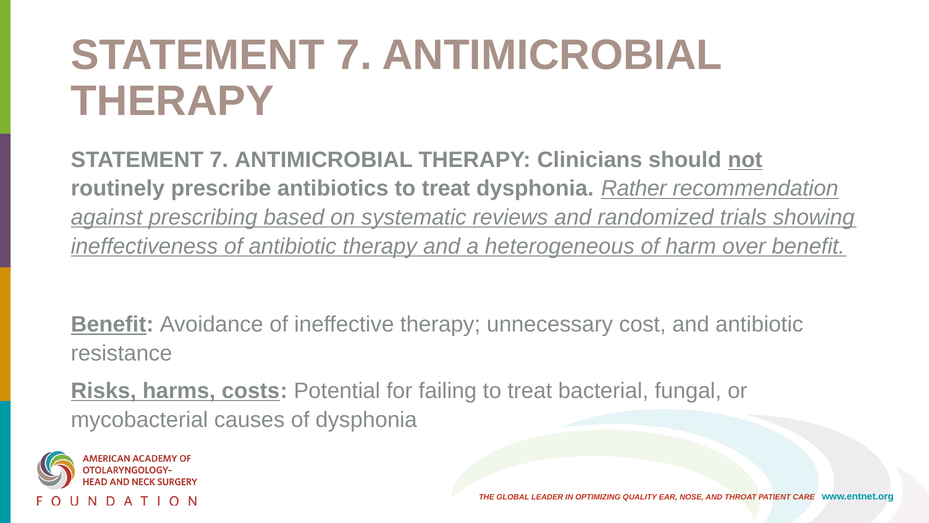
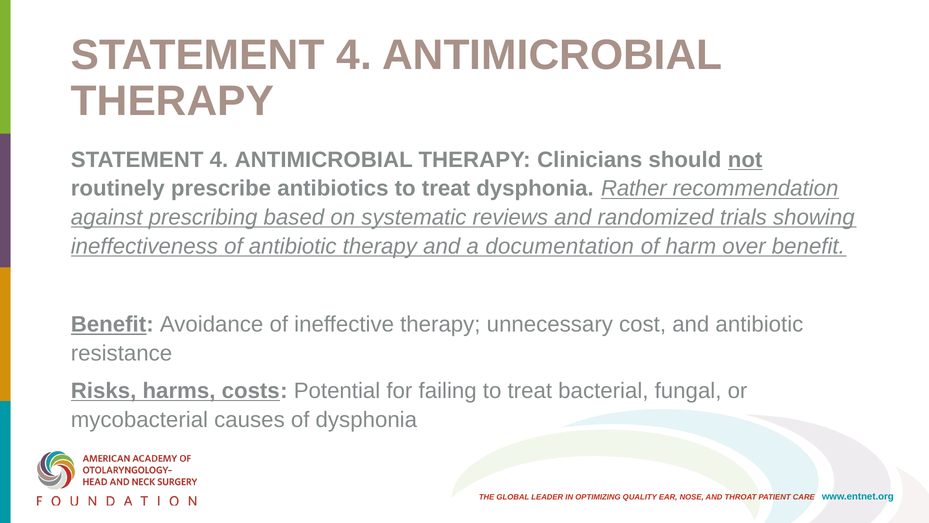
7: 7 -> 4 (354, 55)
7: 7 -> 4 (219, 160)
heterogeneous: heterogeneous -> documentation (560, 246)
